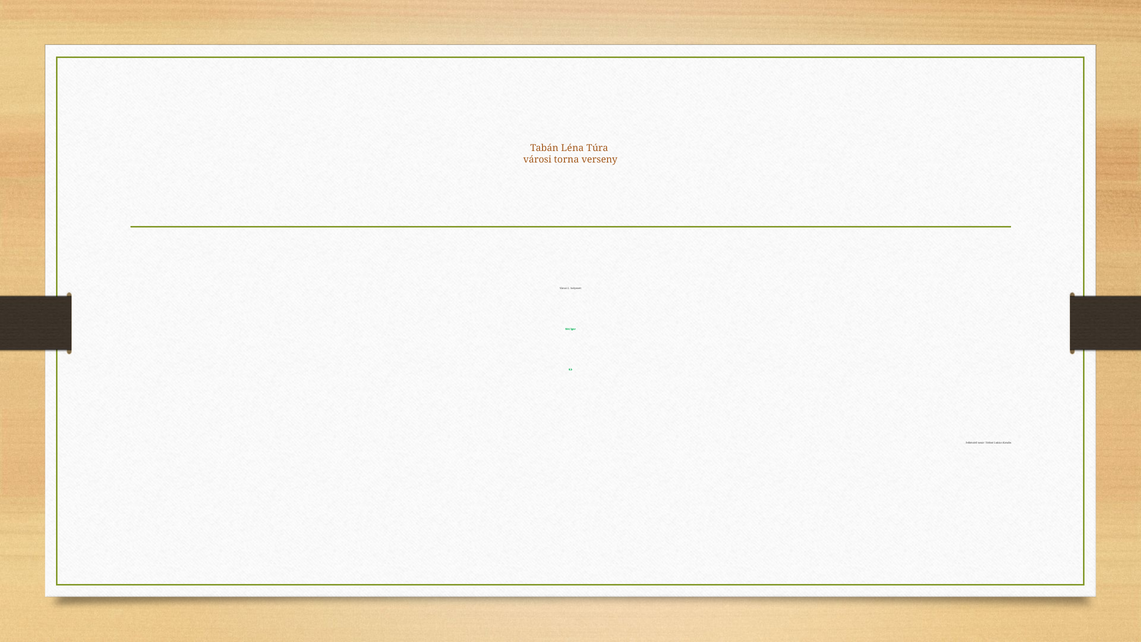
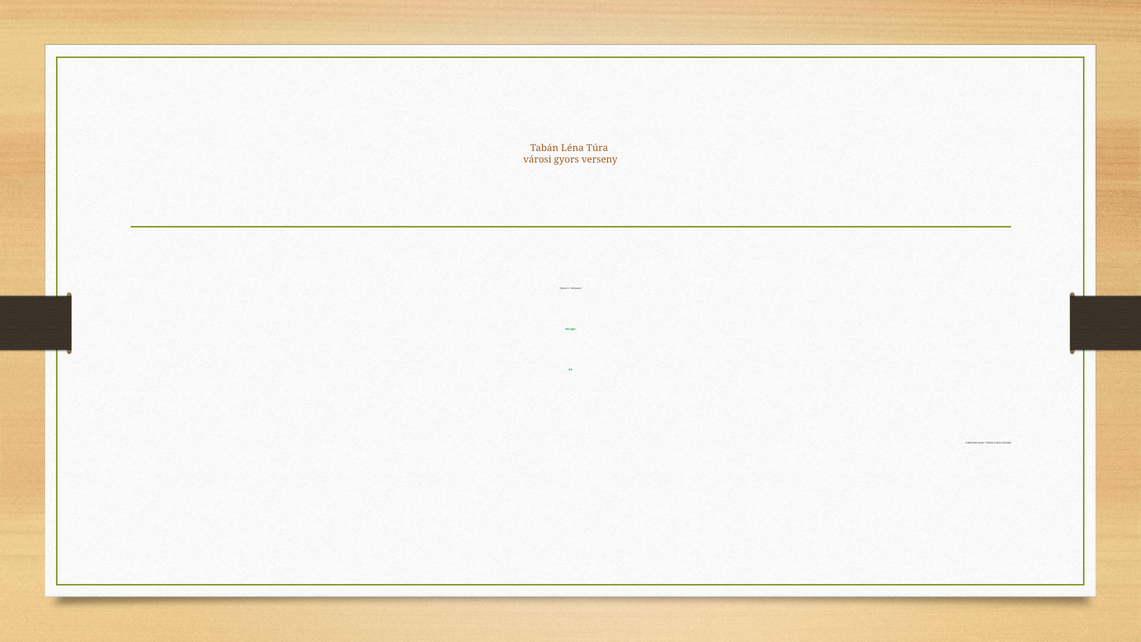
torna: torna -> gyors (566, 159)
